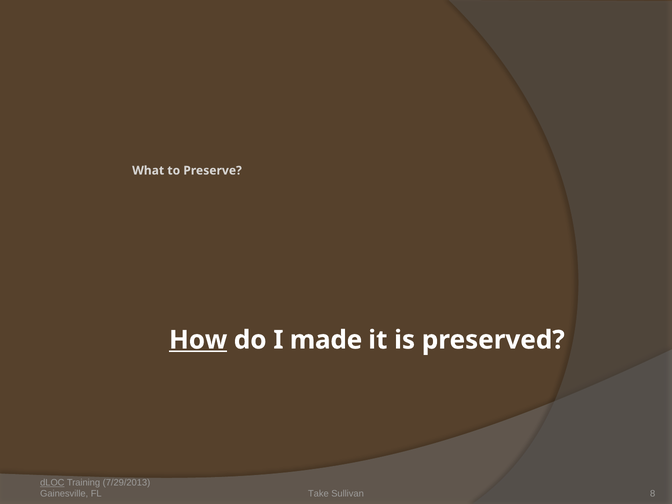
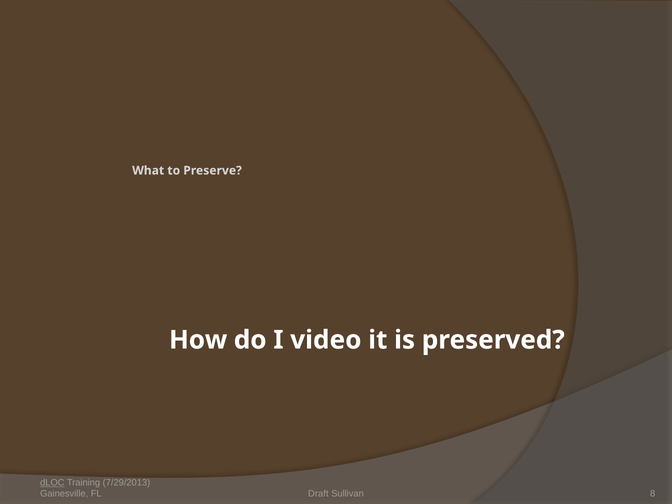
How underline: present -> none (198, 340)
made: made -> video (326, 340)
Take: Take -> Draft (318, 494)
